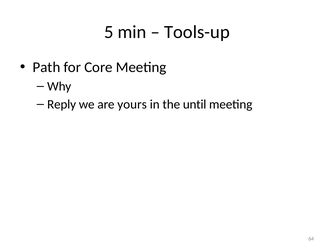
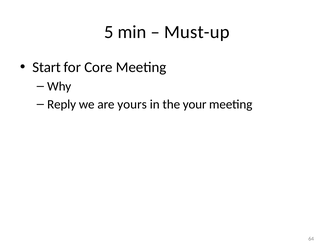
Tools-up: Tools-up -> Must-up (197, 32)
Path: Path -> Start (47, 67)
until: until -> your (195, 105)
